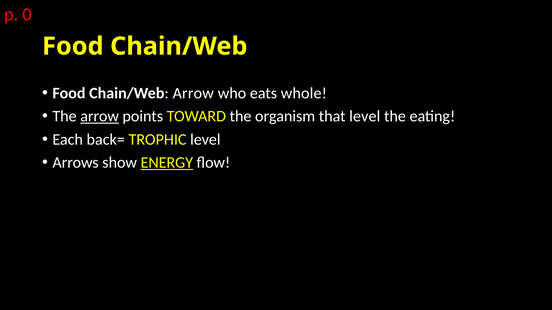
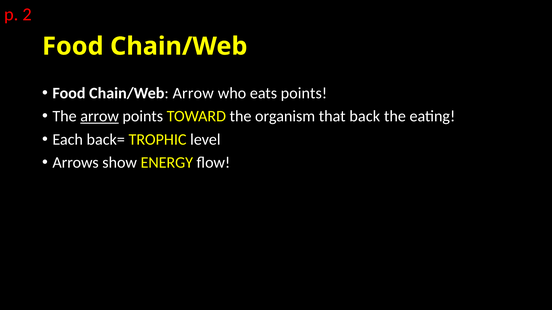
0: 0 -> 2 (27, 15)
eats whole: whole -> points (304, 93)
that level: level -> back (365, 116)
ENERGY underline: present -> none (167, 163)
